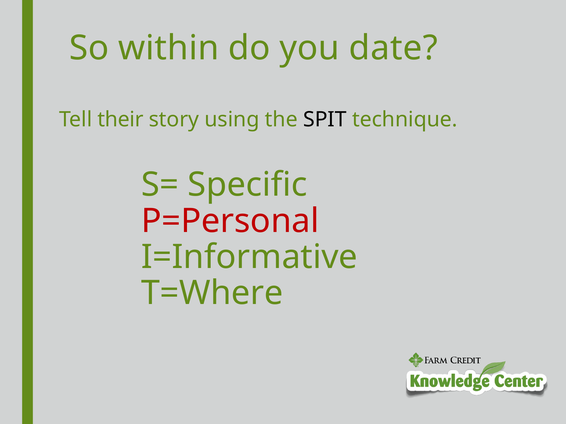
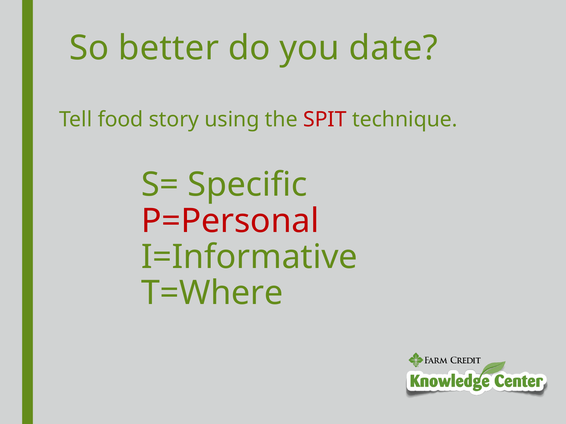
within: within -> better (169, 48)
their: their -> food (121, 120)
SPIT colour: black -> red (325, 120)
